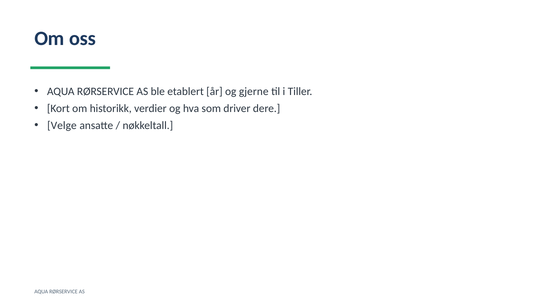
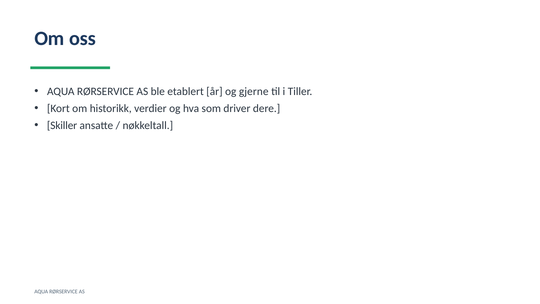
Velge: Velge -> Skiller (62, 125)
